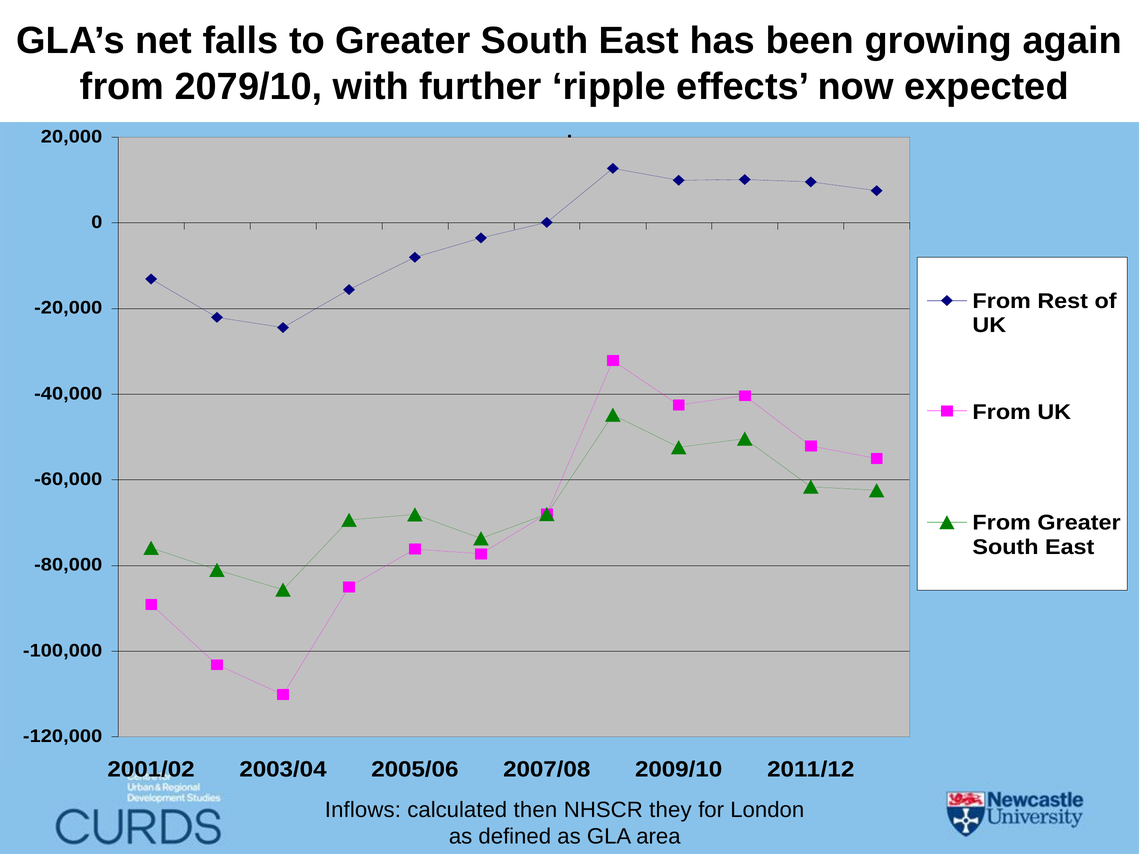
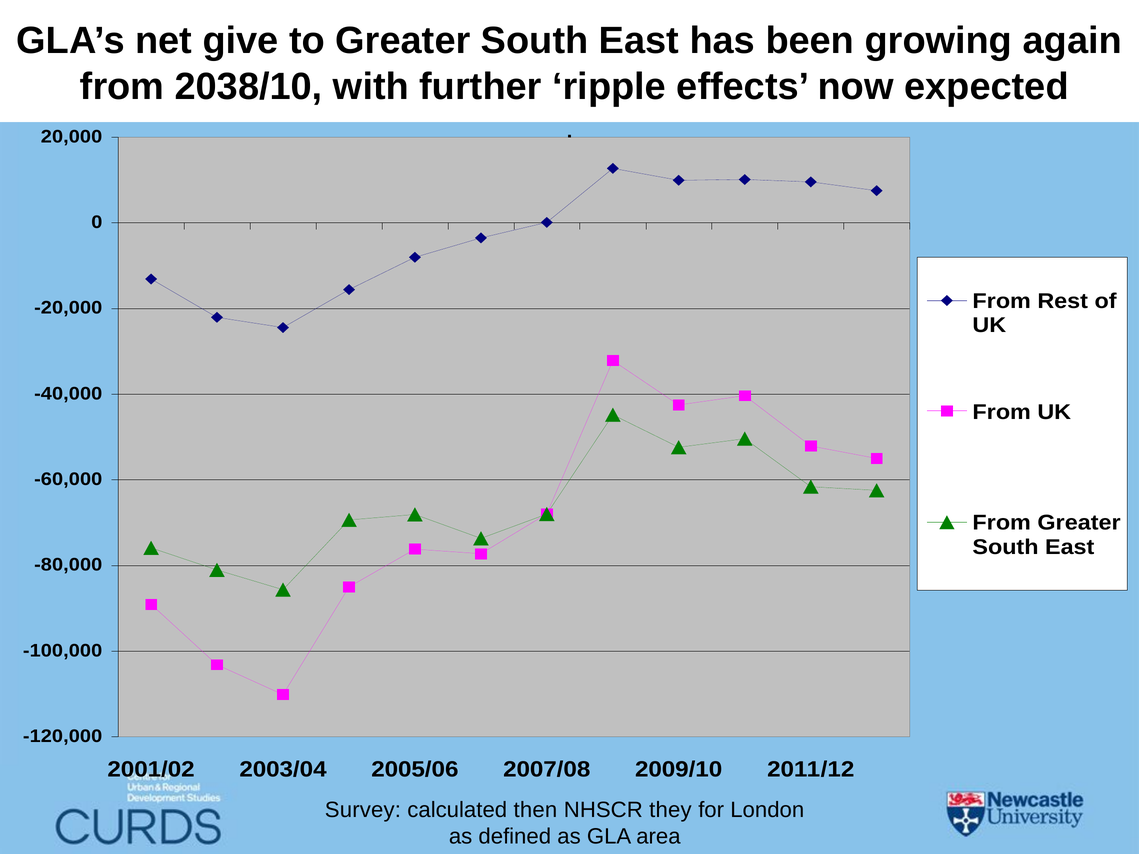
falls: falls -> give (241, 41)
2079/10: 2079/10 -> 2038/10 (249, 87)
Inflows: Inflows -> Survey (363, 810)
